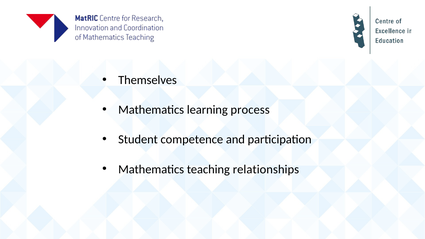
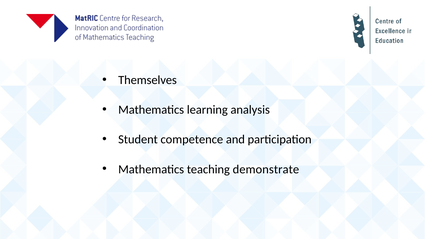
process: process -> analysis (250, 110)
relationships: relationships -> demonstrate (266, 169)
